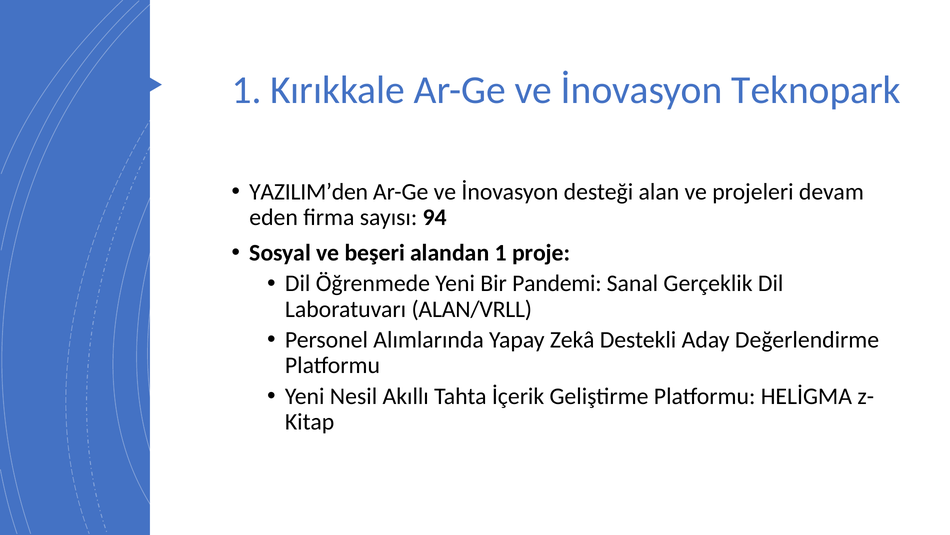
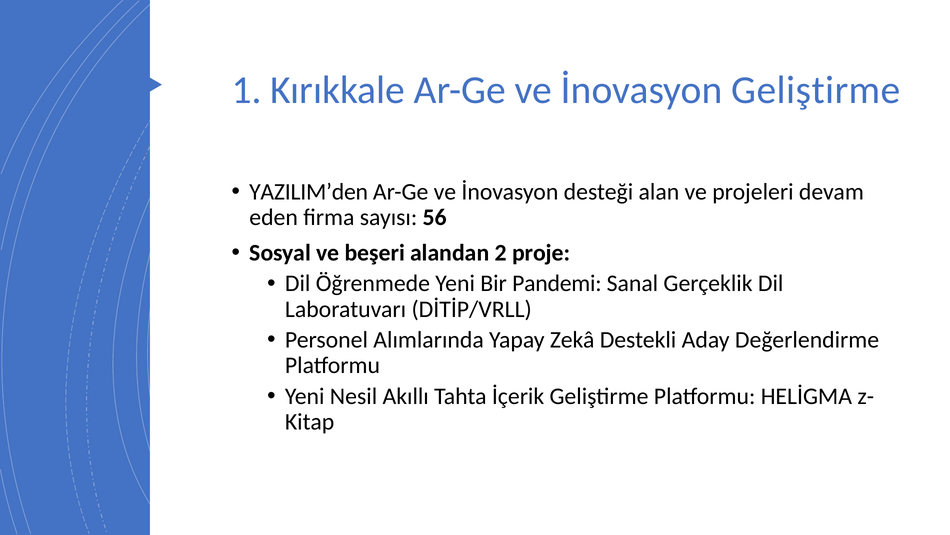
İnovasyon Teknopark: Teknopark -> Geliştirme (816, 90)
94: 94 -> 56 (435, 217)
alandan 1: 1 -> 2 (501, 253)
ALAN/VRLL: ALAN/VRLL -> DİTİP/VRLL (472, 309)
